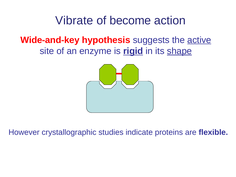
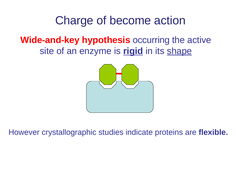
Vibrate: Vibrate -> Charge (74, 21)
suggests: suggests -> occurring (151, 40)
active underline: present -> none (199, 40)
